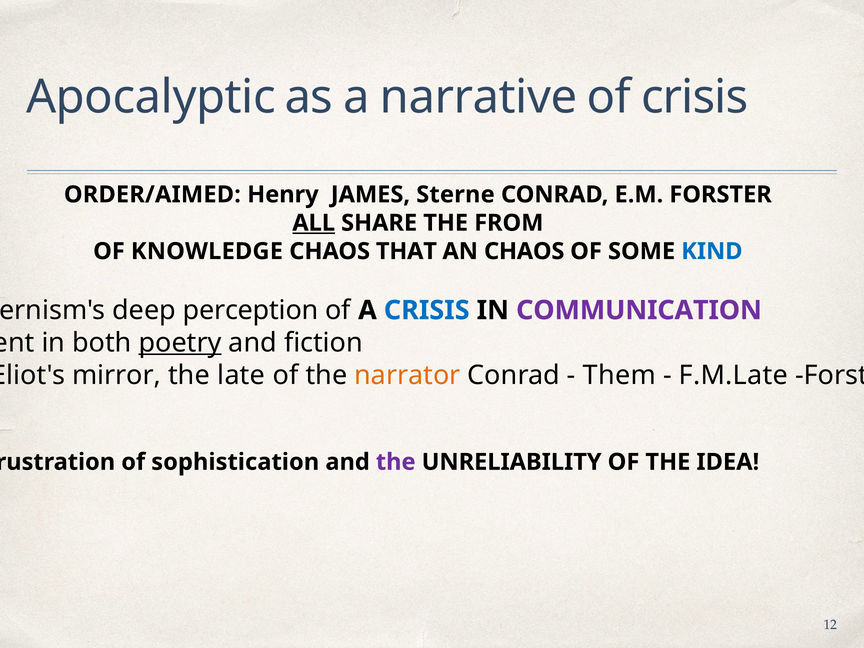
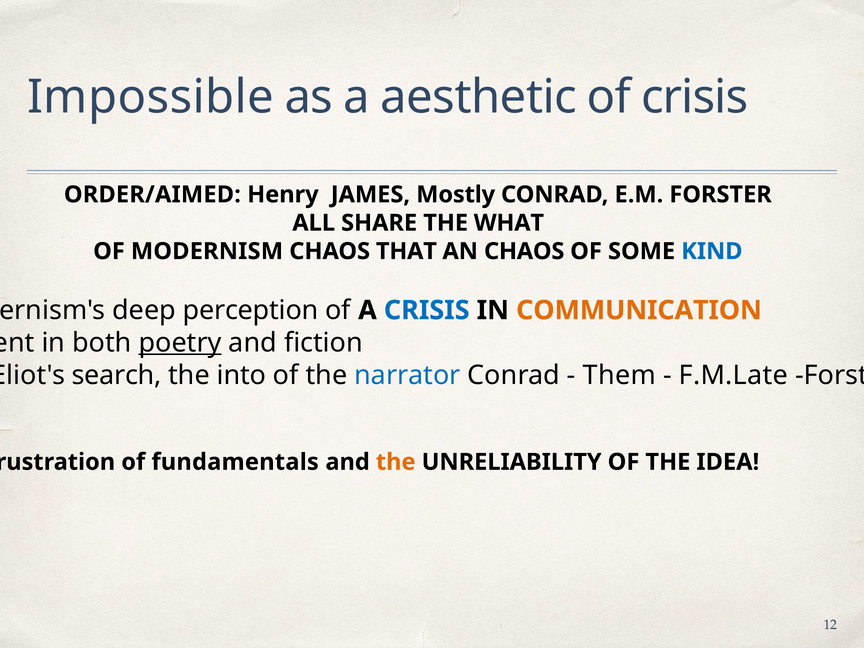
Apocalyptic: Apocalyptic -> Impossible (150, 97)
narrative: narrative -> aesthetic (479, 97)
Sterne: Sterne -> Mostly (456, 195)
ALL underline: present -> none (314, 223)
FROM: FROM -> WHAT (509, 223)
KNOWLEDGE: KNOWLEDGE -> MODERNISM (207, 251)
COMMUNICATION colour: purple -> orange (639, 310)
mirror: mirror -> search (117, 375)
late: late -> into (241, 375)
narrator colour: orange -> blue (407, 375)
sophistication: sophistication -> fundamentals (235, 462)
the colour: purple -> orange (396, 462)
